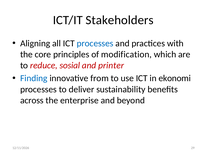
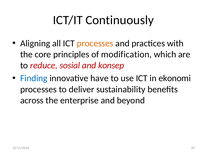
Stakeholders: Stakeholders -> Continuously (120, 20)
processes colour: blue -> orange (95, 43)
printer: printer -> konsep (111, 66)
from: from -> have (99, 78)
